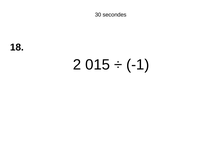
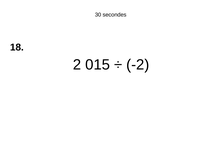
-1: -1 -> -2 (138, 65)
